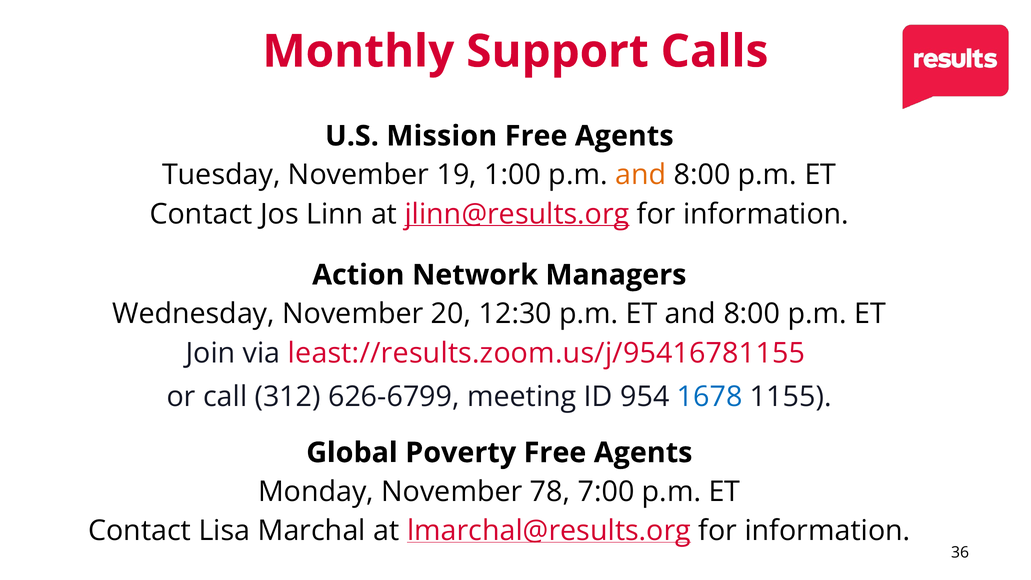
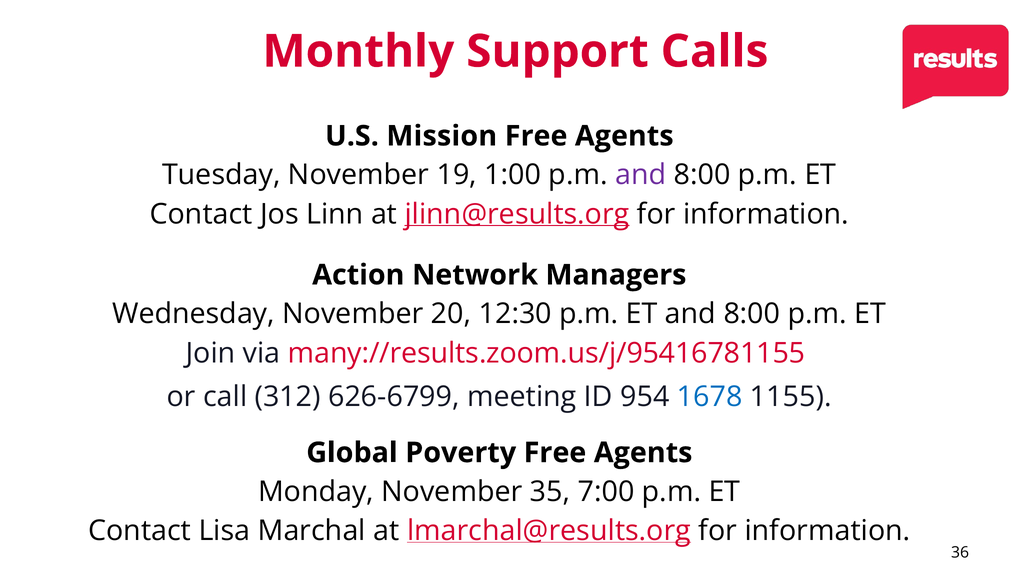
and colour: orange -> purple (641, 175)
least://results.zoom.us/j/95416781155: least://results.zoom.us/j/95416781155 -> many://results.zoom.us/j/95416781155 (547, 353)
78: 78 -> 35 (550, 492)
